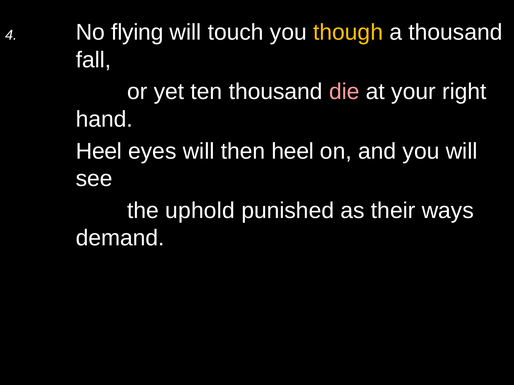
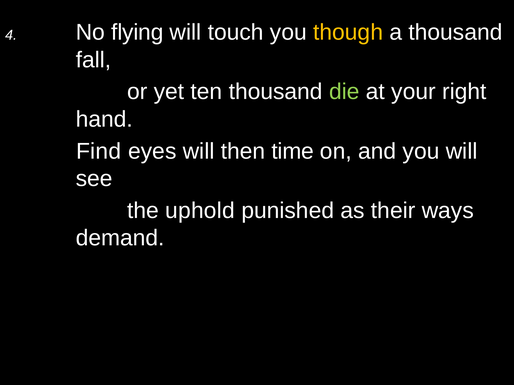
die colour: pink -> light green (344, 92)
Heel: Heel -> Find (99, 151)
then heel: heel -> time (293, 151)
